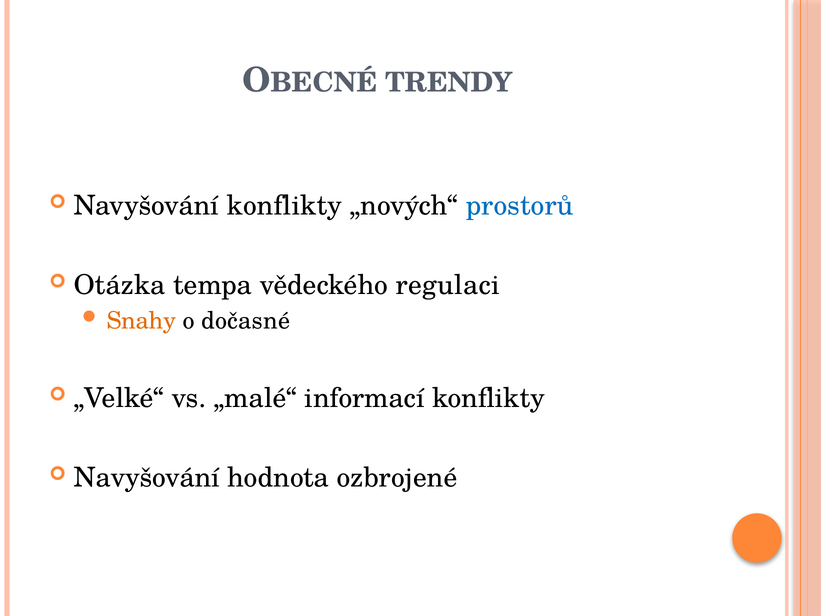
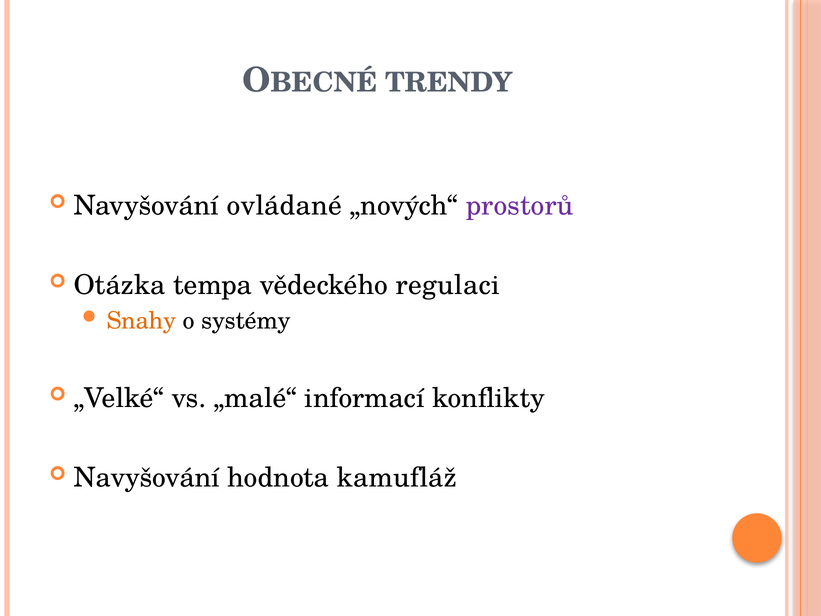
Navyšování konflikty: konflikty -> ovládané (284, 206)
prostorů colour: blue -> purple (520, 206)
dočasné: dočasné -> systémy (246, 320)
ozbrojené: ozbrojené -> kamufláž (397, 477)
